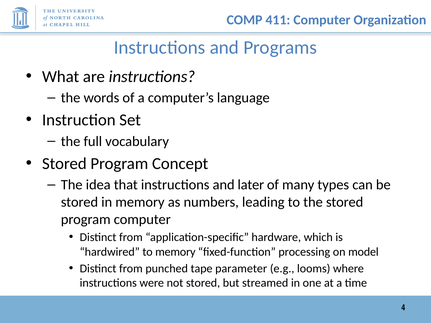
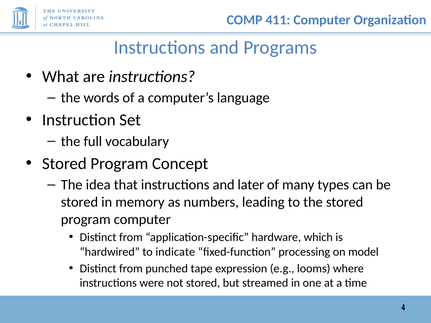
to memory: memory -> indicate (175, 252)
parameter: parameter -> expression (241, 269)
